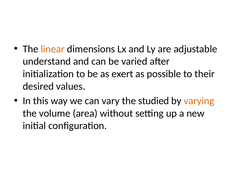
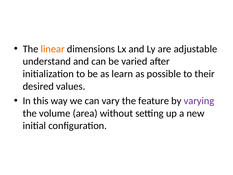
exert: exert -> learn (122, 74)
studied: studied -> feature (154, 101)
varying colour: orange -> purple (199, 101)
